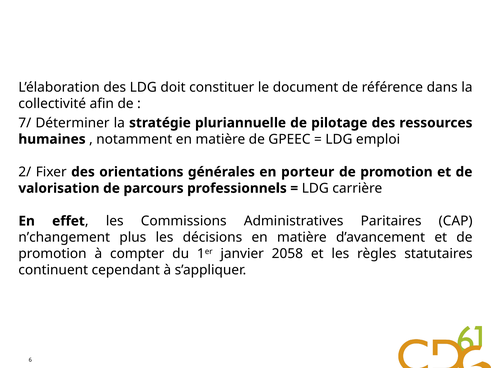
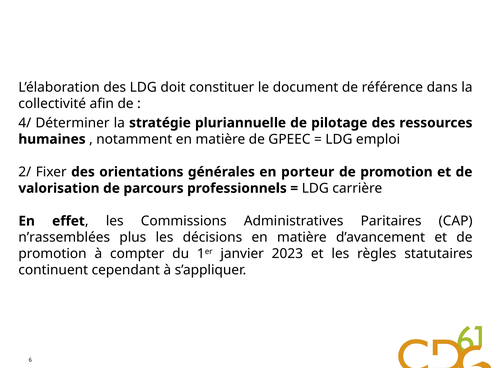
7/: 7/ -> 4/ (25, 123)
n’changement: n’changement -> n’rassemblées (64, 238)
2058: 2058 -> 2023 (287, 254)
